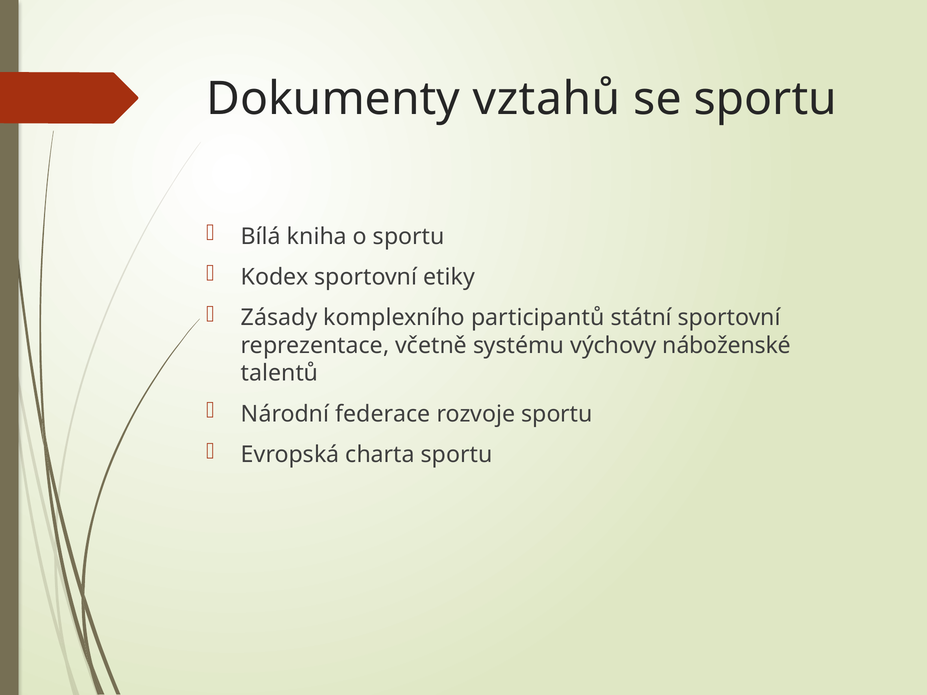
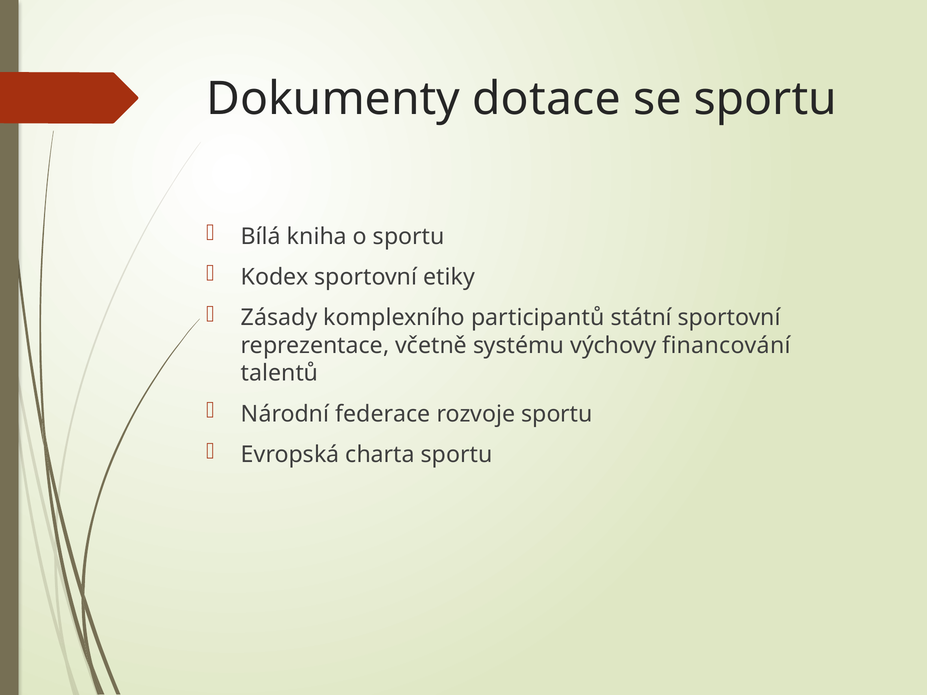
vztahů: vztahů -> dotace (547, 99)
náboženské: náboženské -> financování (727, 346)
